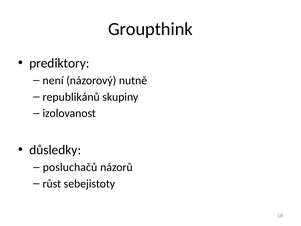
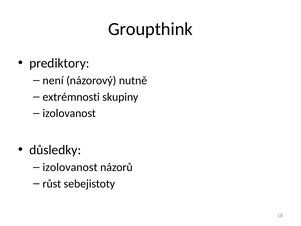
republikánů: republikánů -> extrémnosti (71, 97)
posluchačů: posluchačů -> izolovanost (70, 167)
